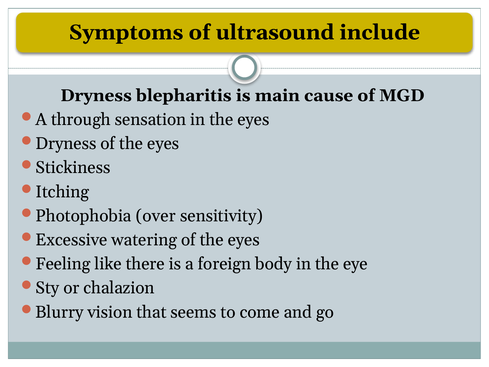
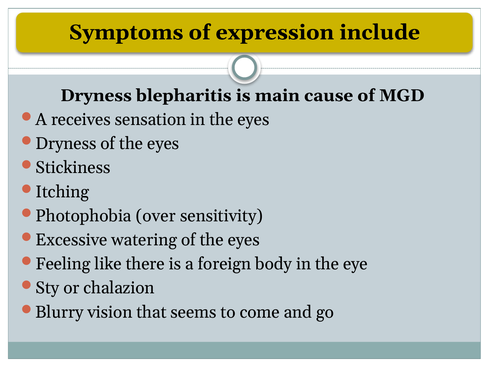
ultrasound: ultrasound -> expression (275, 32)
through: through -> receives (81, 119)
